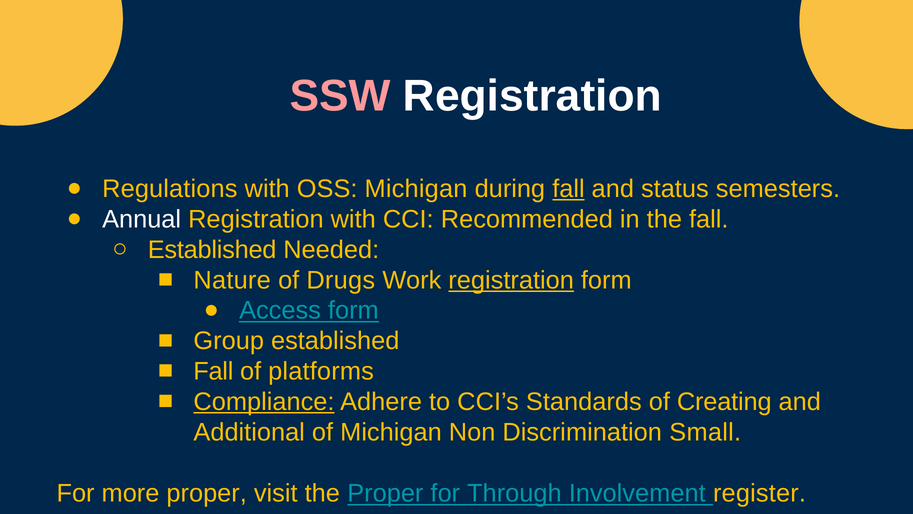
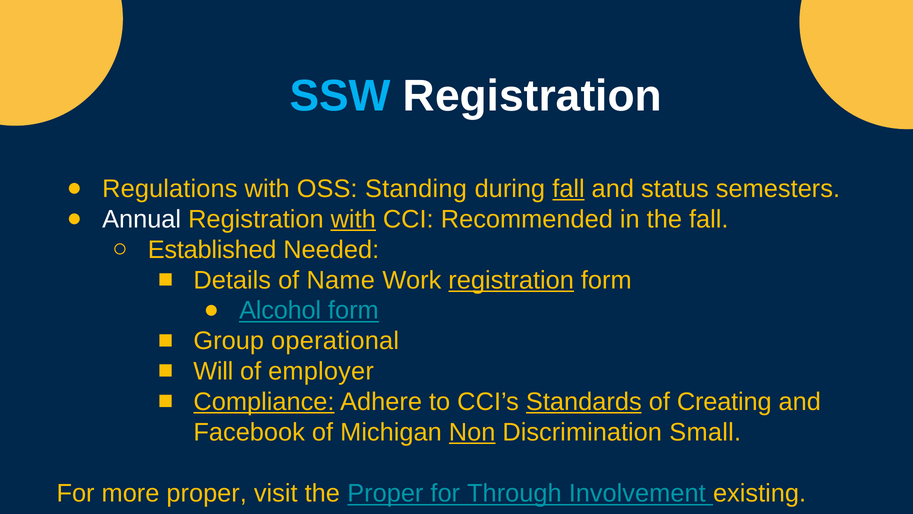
SSW colour: pink -> light blue (340, 96)
OSS Michigan: Michigan -> Standing (416, 189)
with underline: none -> present (353, 219)
Nature: Nature -> Details (232, 280)
Drugs: Drugs -> Name (341, 280)
Access: Access -> Alcohol (280, 310)
Group established: established -> operational (335, 341)
Fall: Fall -> Will (213, 371)
platforms: platforms -> employer (321, 371)
Standards underline: none -> present (584, 402)
Additional: Additional -> Facebook (249, 432)
Non underline: none -> present (472, 432)
register: register -> existing (760, 493)
